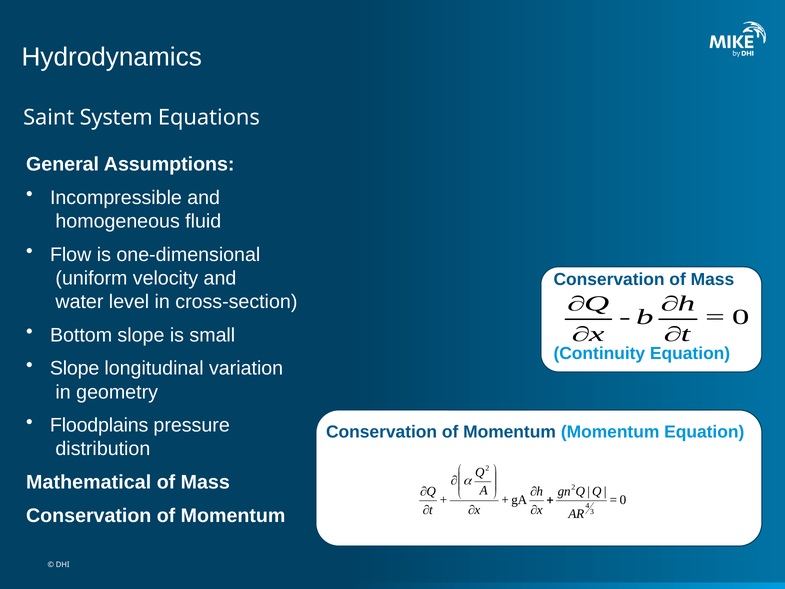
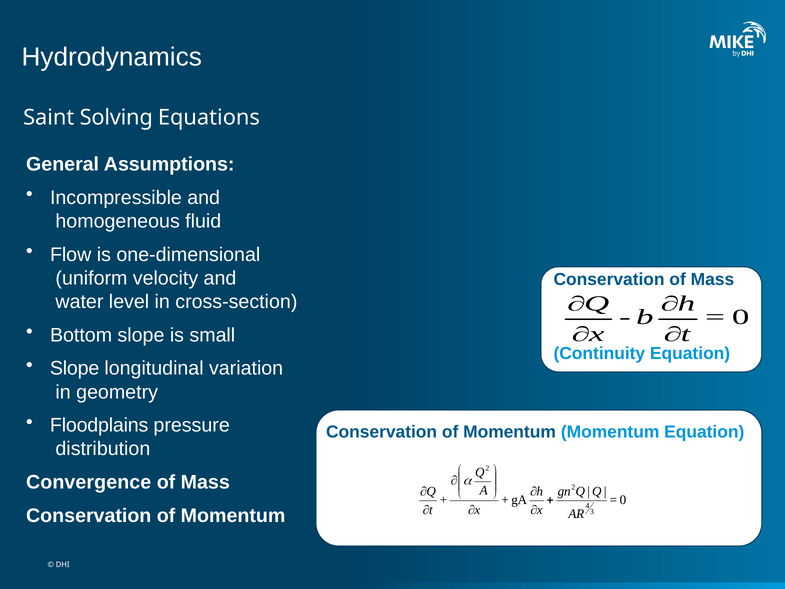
System: System -> Solving (116, 117)
Mathematical: Mathematical -> Convergence (89, 482)
